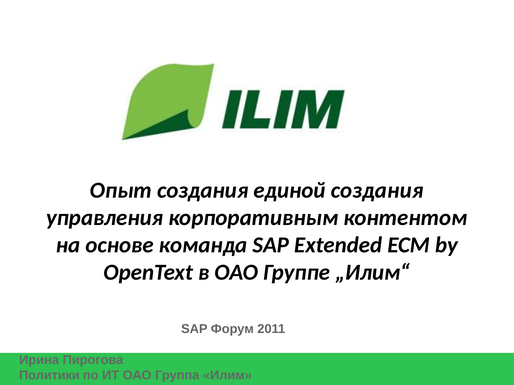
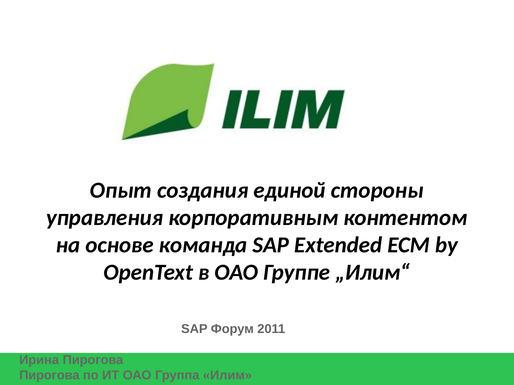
единой создания: создания -> стороны (377, 191)
Политики: Политики -> Пирогова (49, 376)
